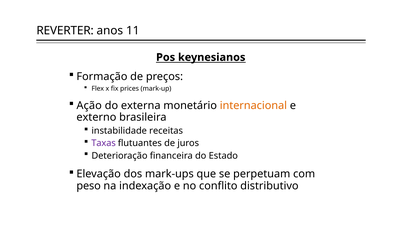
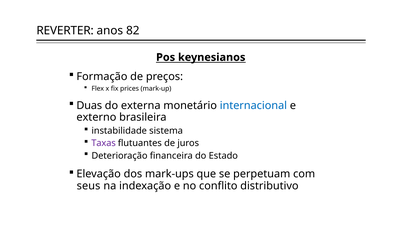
11: 11 -> 82 (133, 31)
Ação: Ação -> Duas (89, 106)
internacional colour: orange -> blue (253, 106)
receitas: receitas -> sistema (166, 131)
peso: peso -> seus (89, 186)
